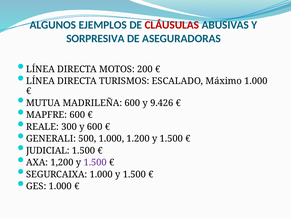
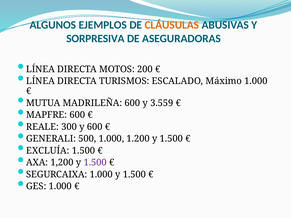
CLÁUSULAS colour: red -> orange (172, 25)
9.426: 9.426 -> 3.559 (162, 103)
JUDICIAL: JUDICIAL -> EXCLUÍA (48, 151)
